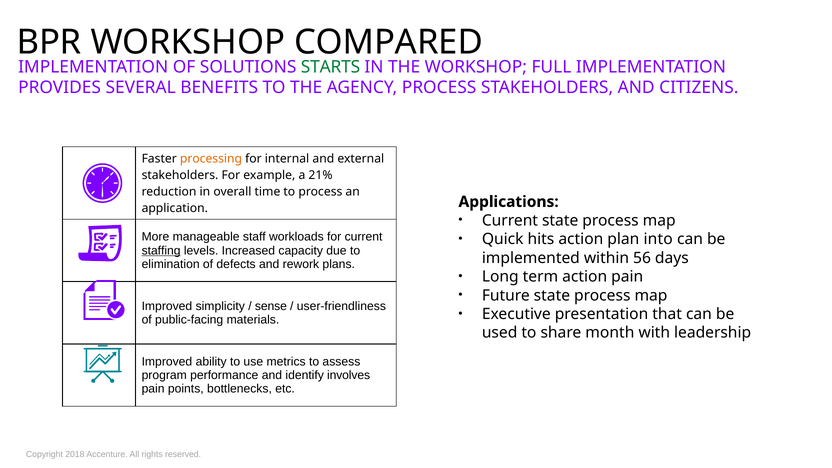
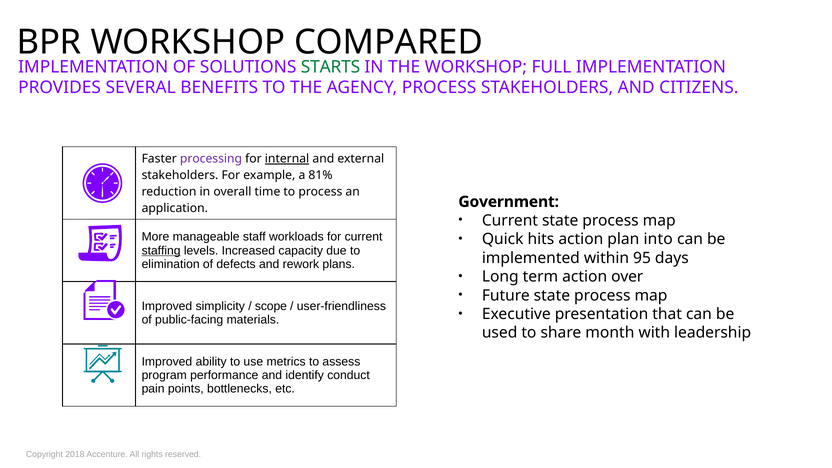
processing colour: orange -> purple (211, 159)
internal underline: none -> present (287, 159)
21%: 21% -> 81% (320, 175)
Applications: Applications -> Government (509, 202)
56: 56 -> 95 (642, 258)
action pain: pain -> over (627, 277)
sense: sense -> scope (271, 306)
involves: involves -> conduct (349, 375)
